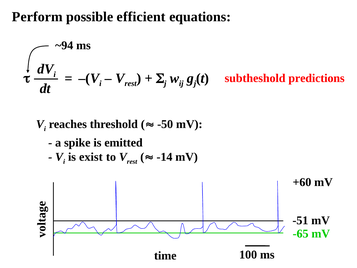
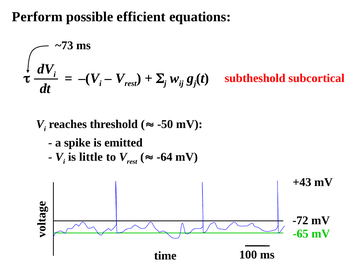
~94: ~94 -> ~73 (64, 45)
predictions: predictions -> subcortical (316, 78)
exist: exist -> little (91, 157)
-14: -14 -> -64 (164, 157)
+60: +60 -> +43 (302, 182)
-51: -51 -> -72 (300, 220)
